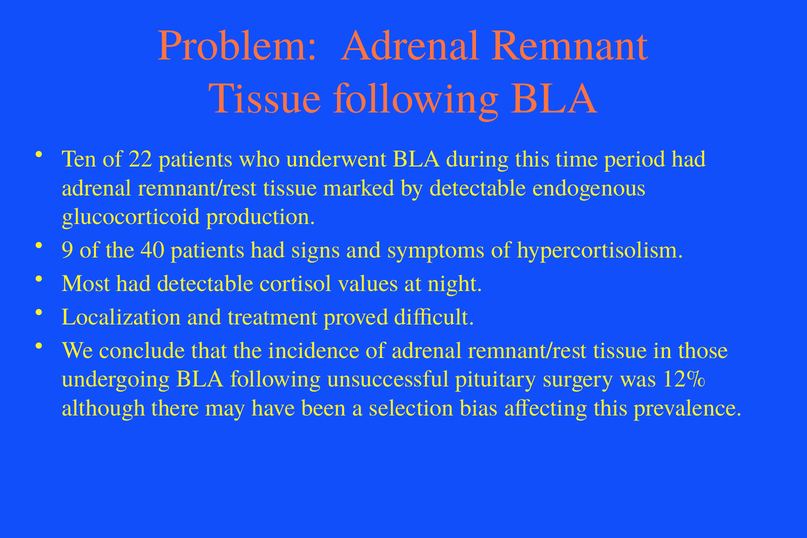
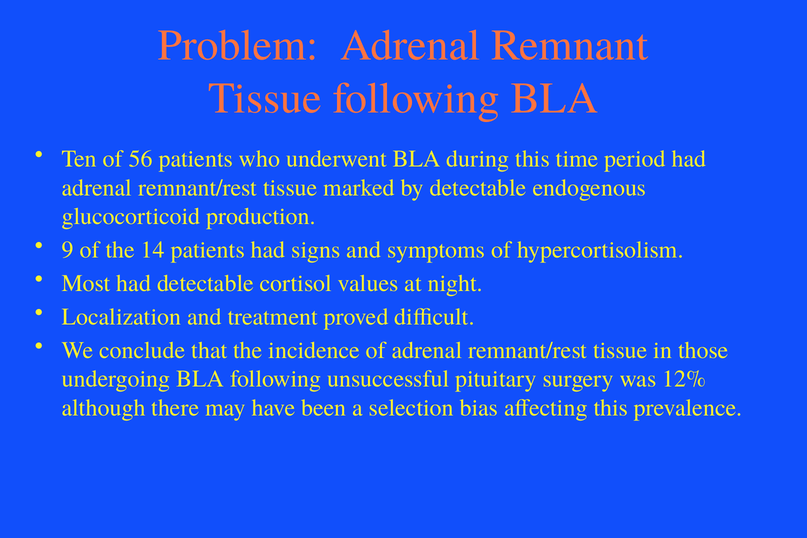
22: 22 -> 56 (141, 159)
40: 40 -> 14 (153, 250)
